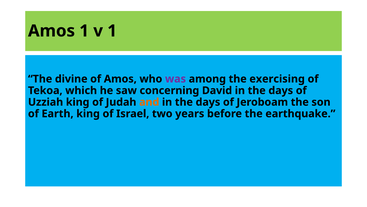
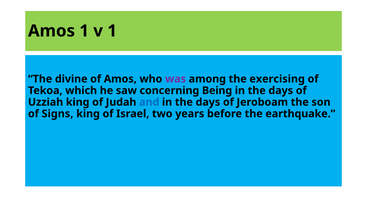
David: David -> Being (217, 90)
and colour: orange -> blue (149, 102)
Earth: Earth -> Signs (57, 113)
